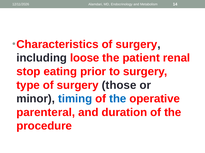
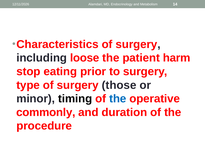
renal: renal -> harm (177, 58)
timing colour: blue -> black (75, 99)
parenteral: parenteral -> commonly (46, 113)
